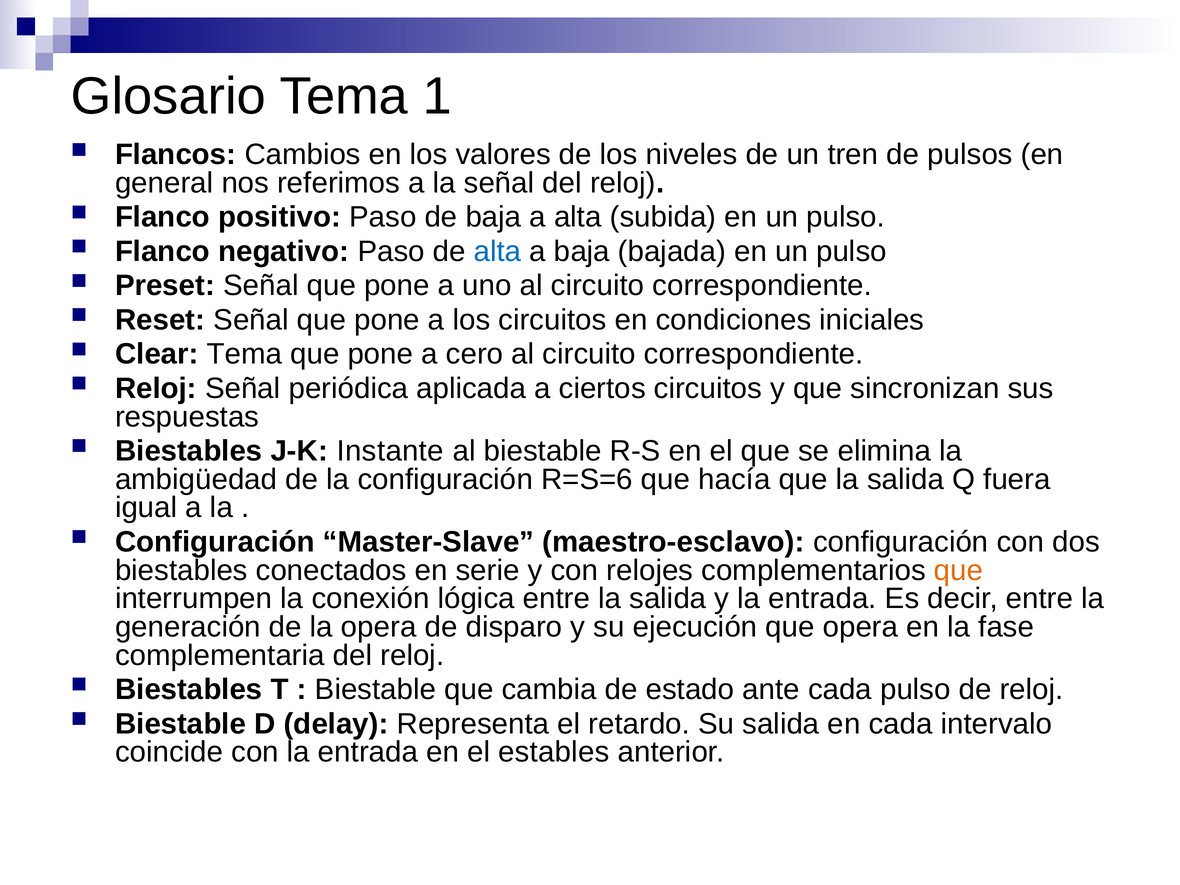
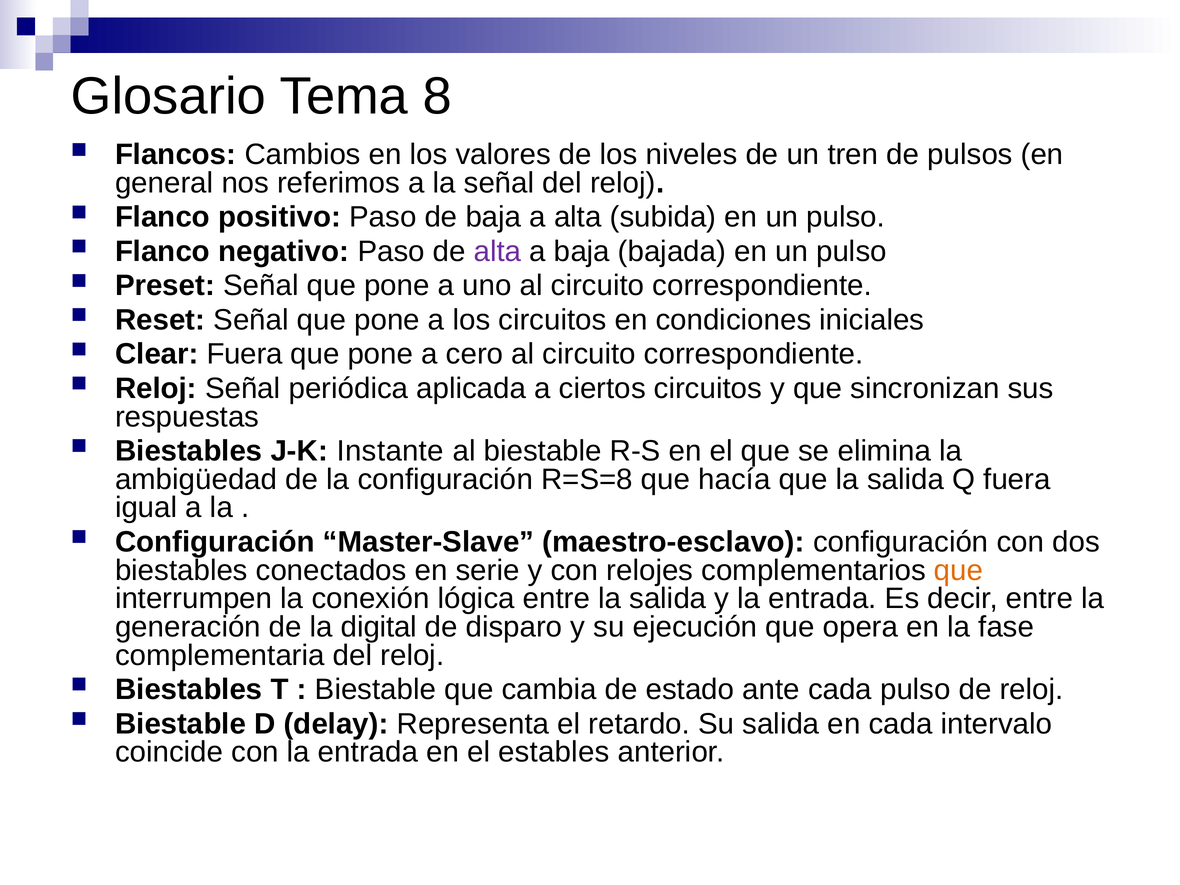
1: 1 -> 8 (437, 96)
alta colour: blue -> purple (498, 251)
Clear Tema: Tema -> Fuera (245, 354)
R=S=6: R=S=6 -> R=S=8 (587, 479)
la opera: opera -> digital (379, 627)
